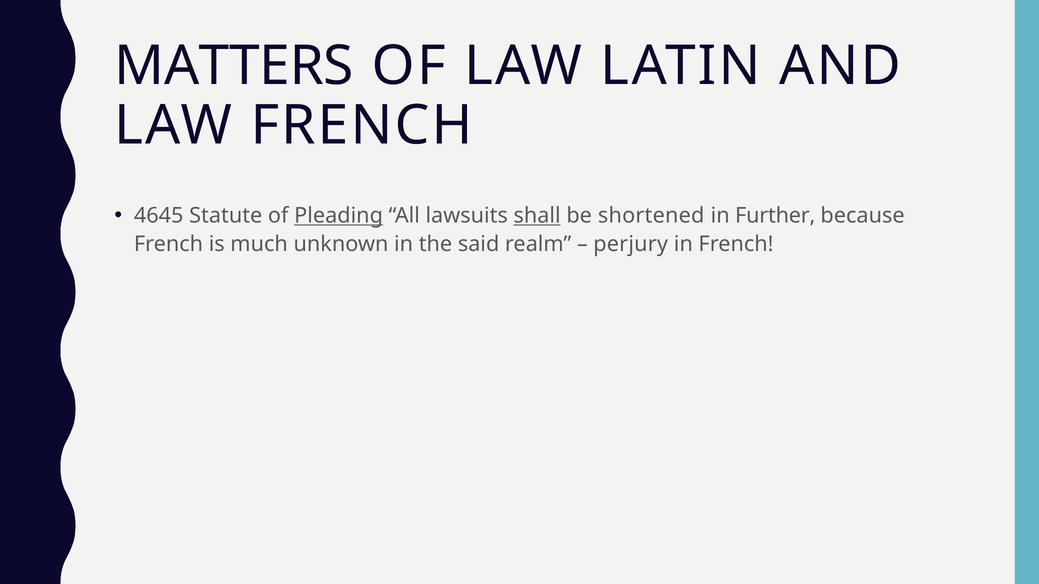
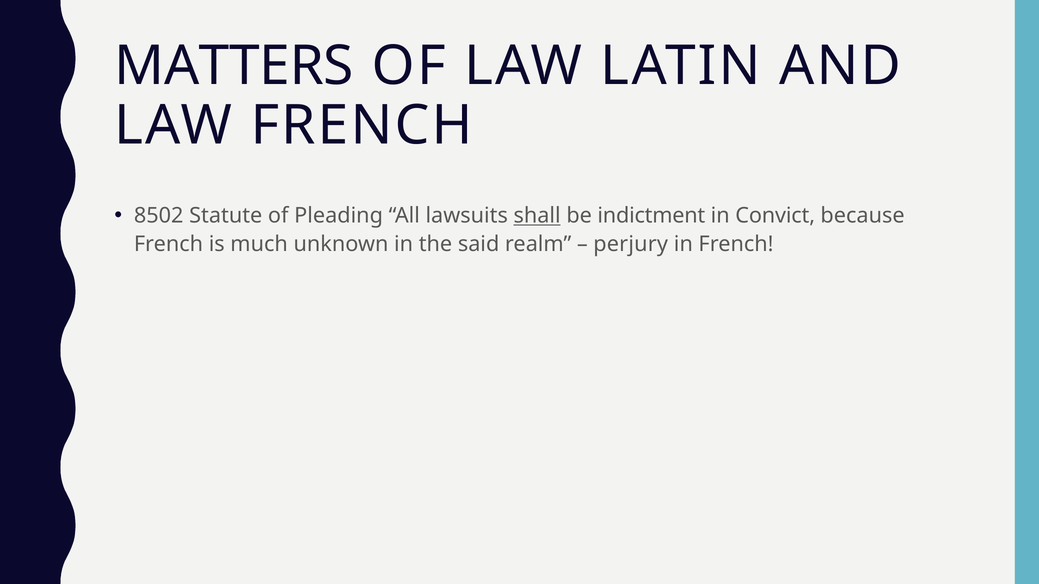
4645: 4645 -> 8502 (159, 216)
Pleading underline: present -> none (339, 216)
shortened: shortened -> indictment (651, 216)
Further: Further -> Convict (775, 216)
